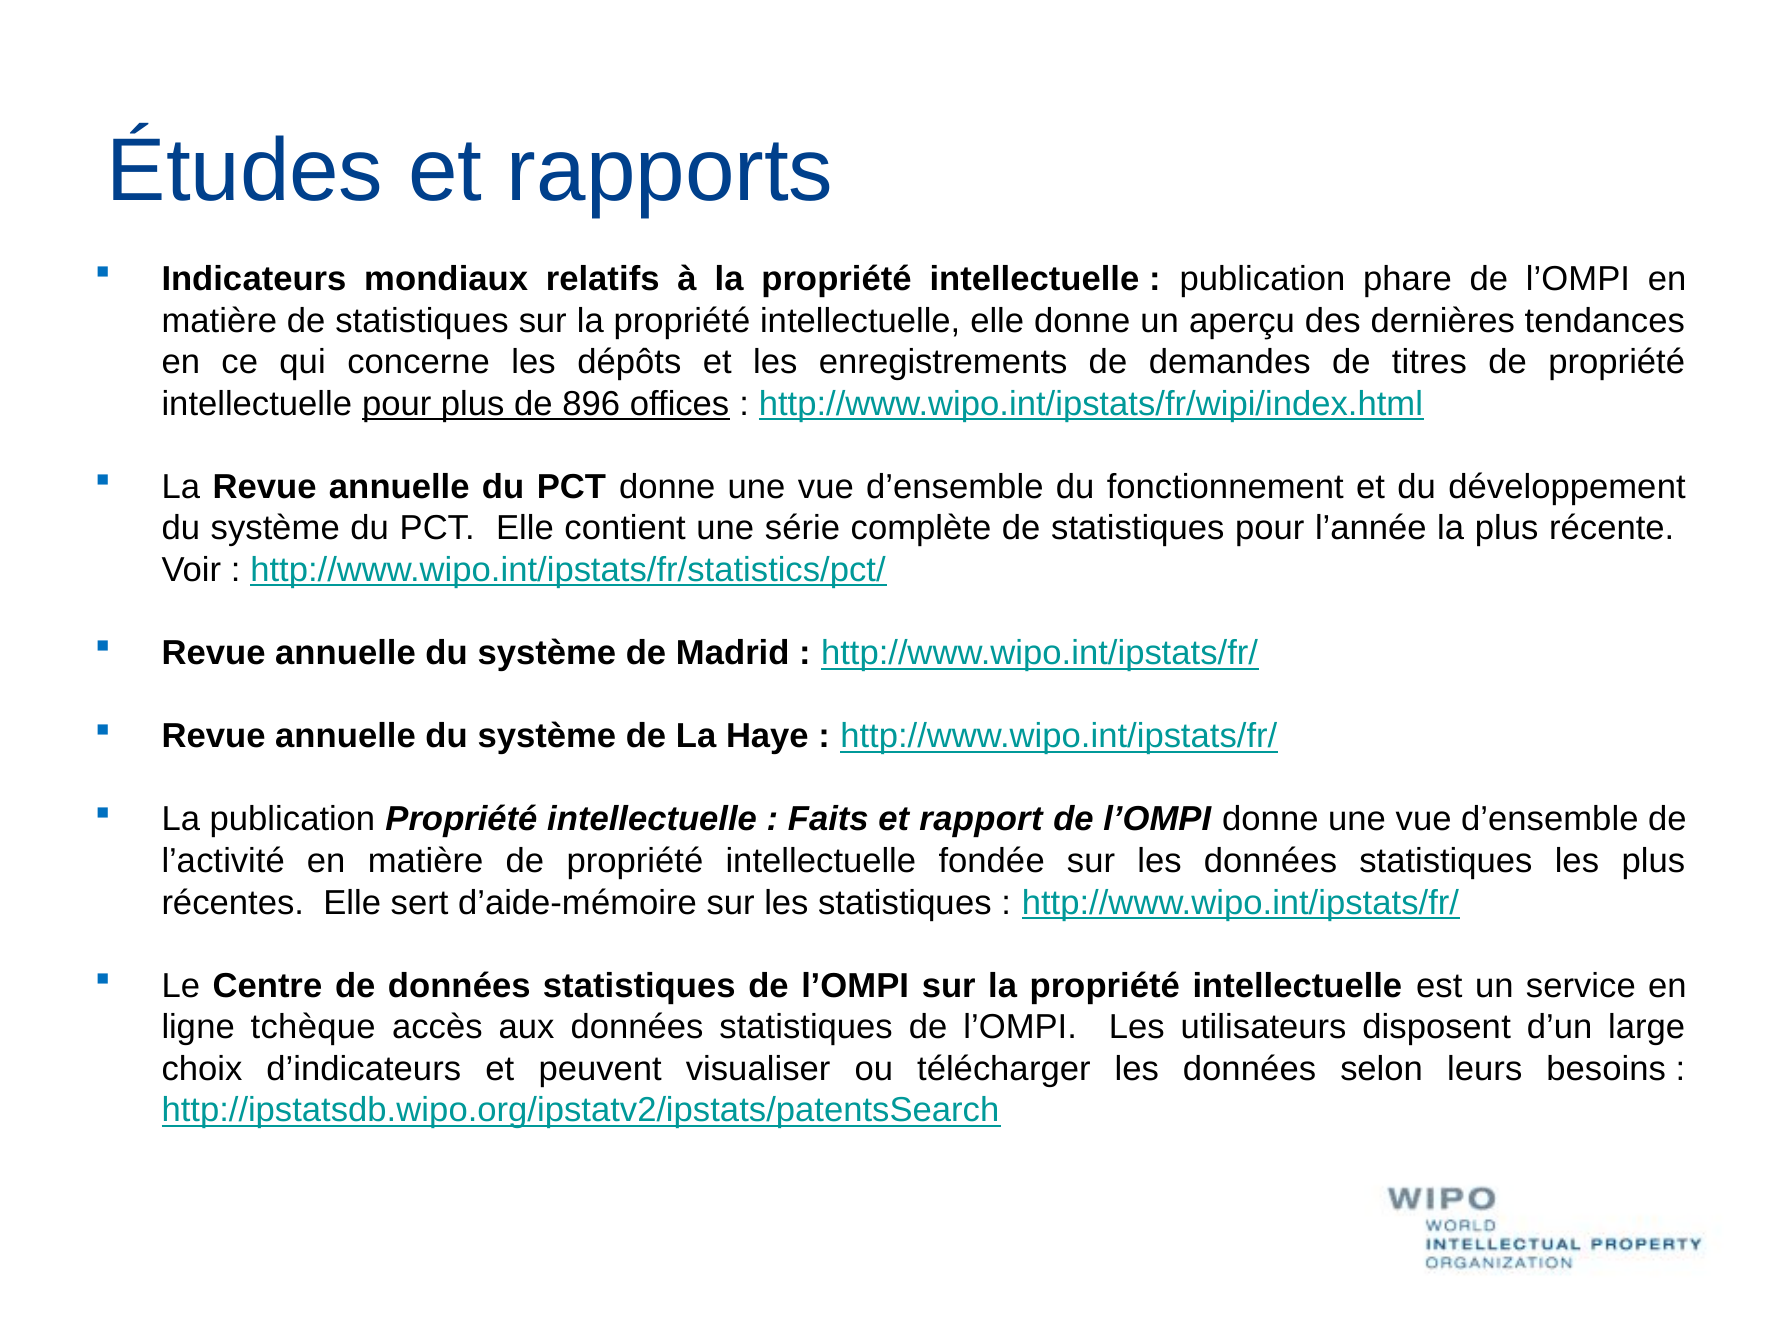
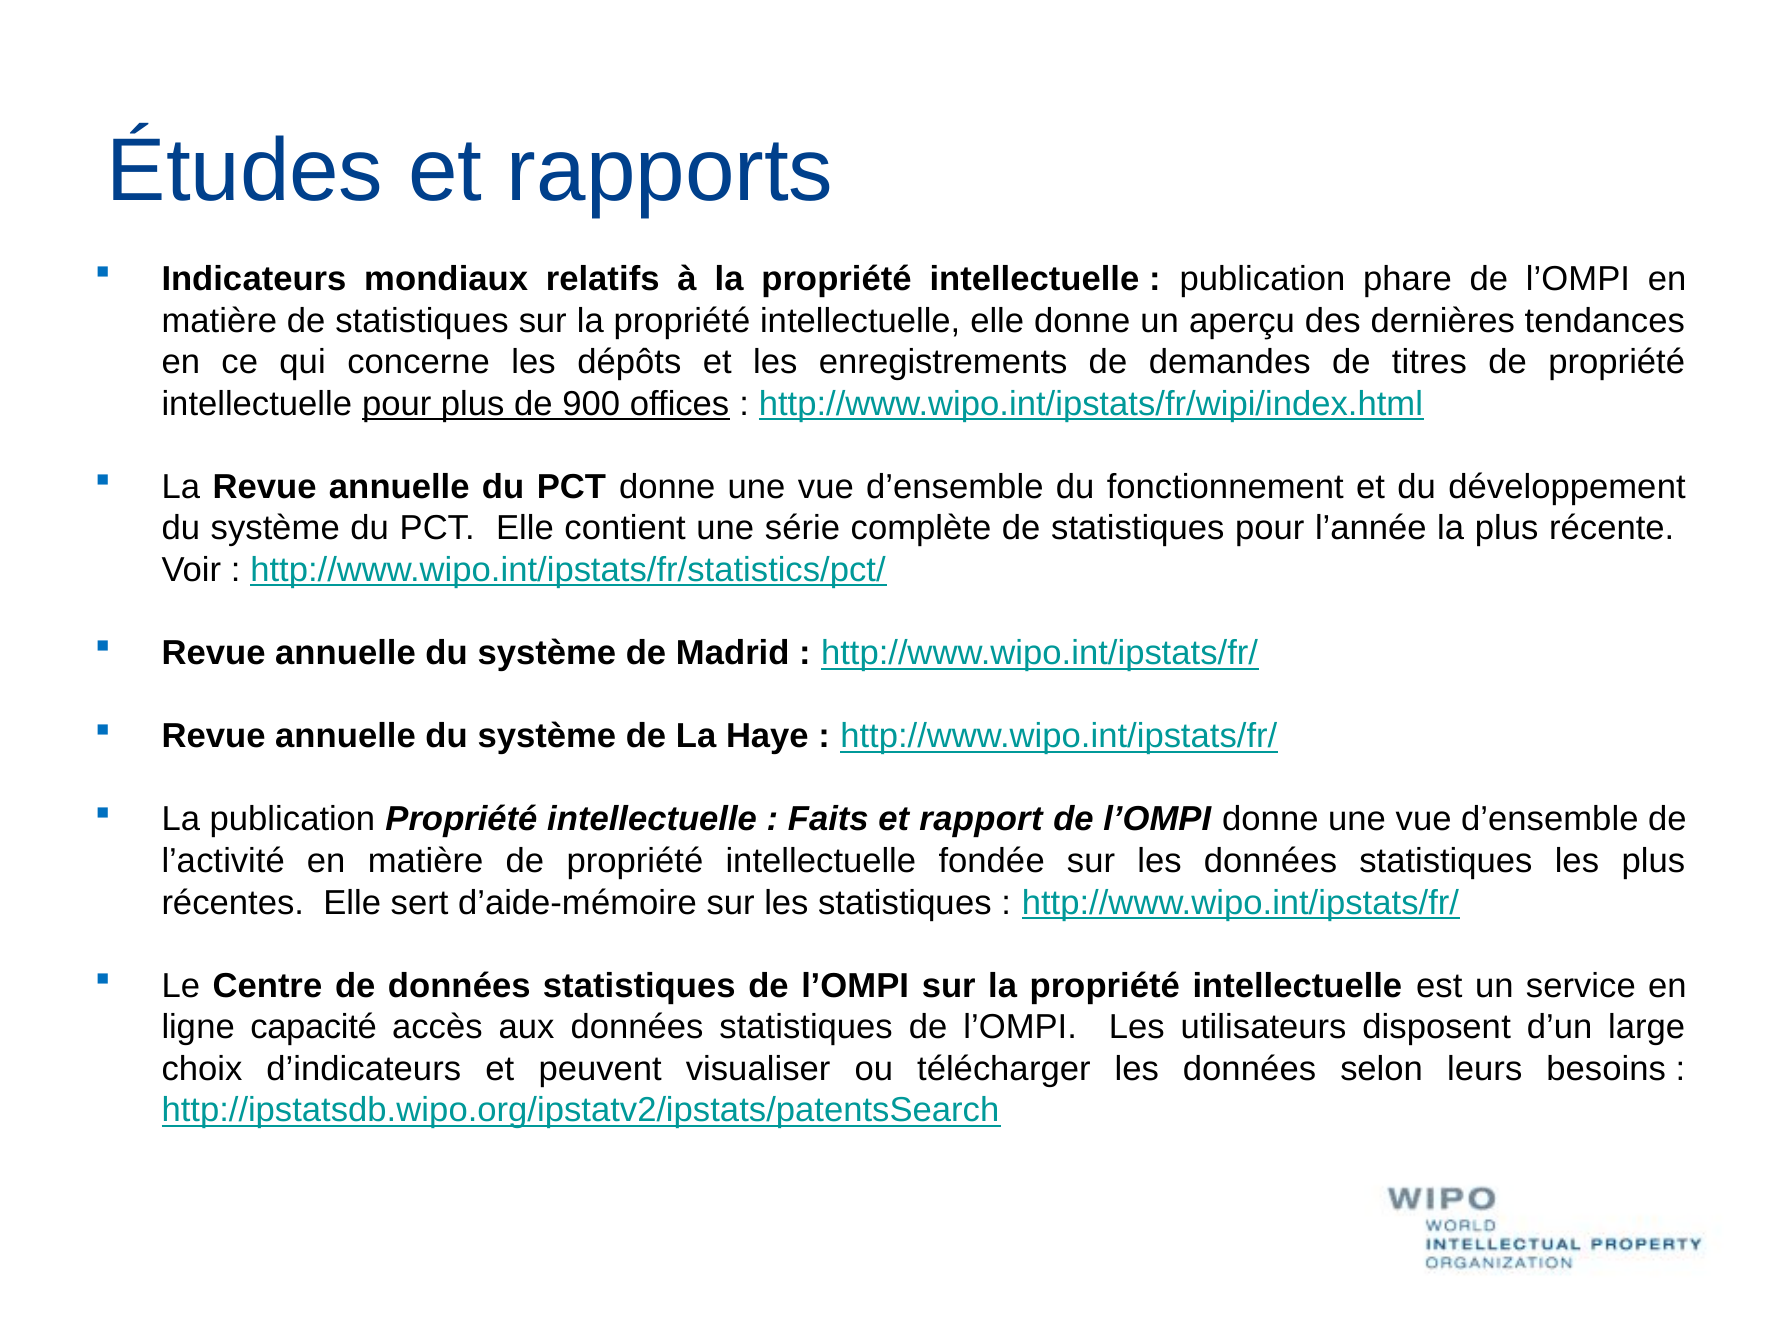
896: 896 -> 900 (591, 404)
tchèque: tchèque -> capacité (314, 1027)
